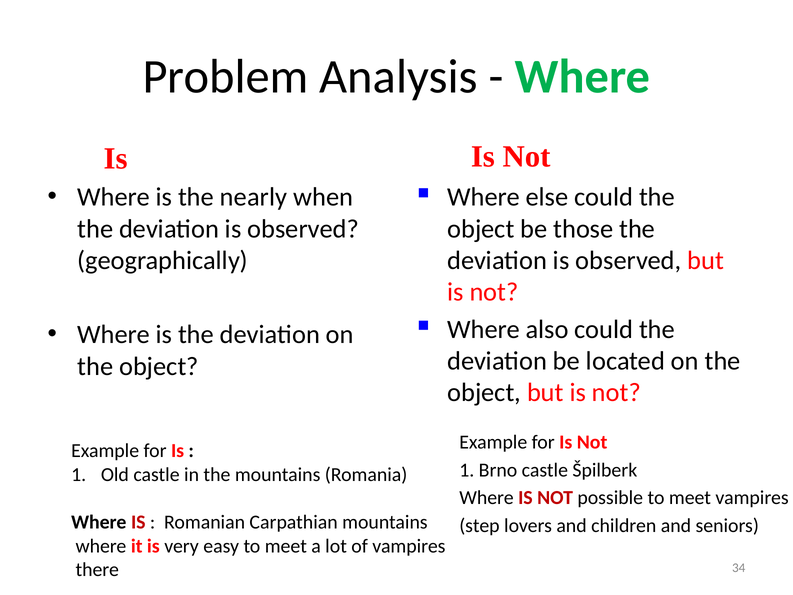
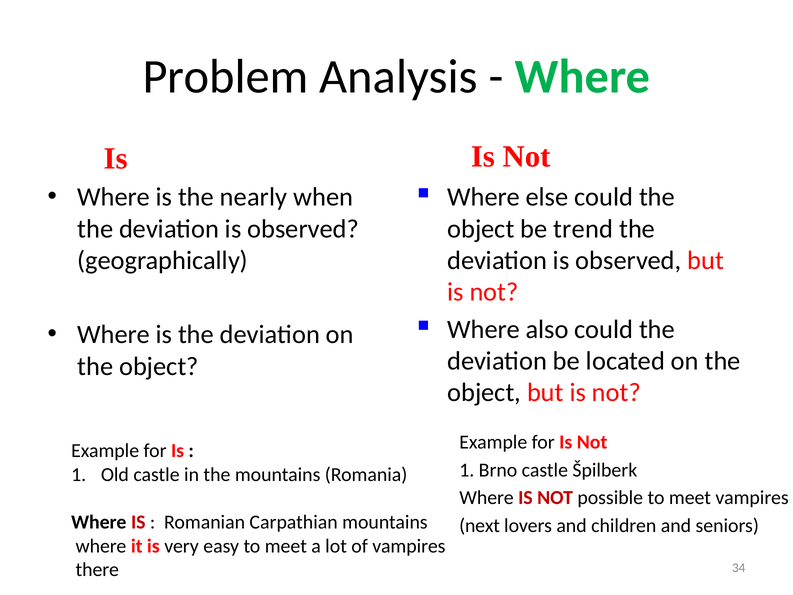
those: those -> trend (583, 229)
step: step -> next (480, 525)
